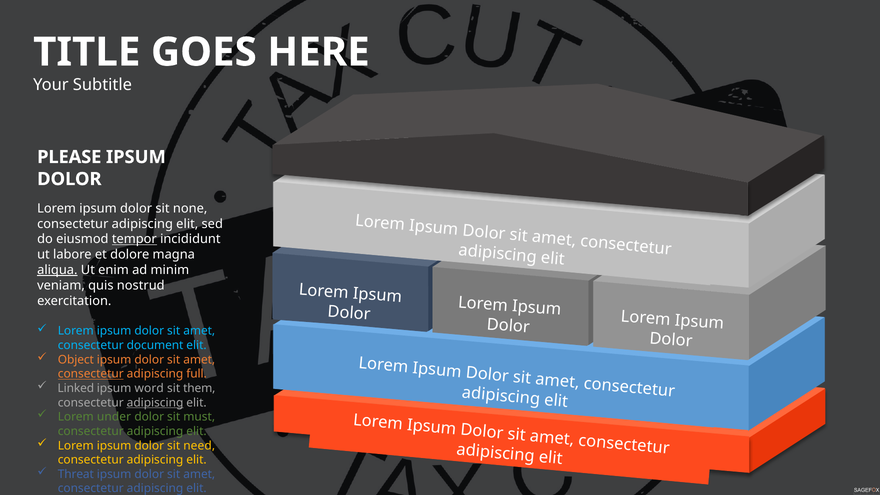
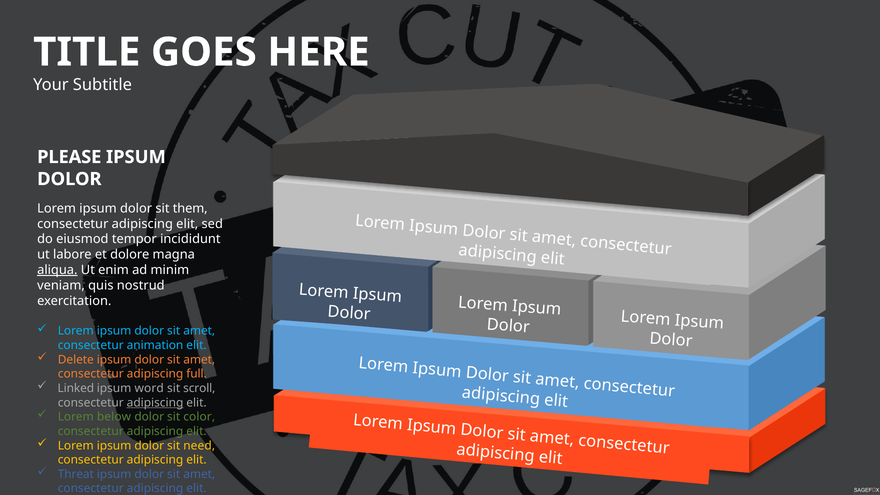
none: none -> them (190, 208)
tempor underline: present -> none (134, 239)
document: document -> animation (155, 345)
Object: Object -> Delete (76, 360)
consectetur underline: present -> none (91, 374)
them: them -> scroll (199, 388)
under: under -> below (114, 417)
must: must -> color (199, 417)
